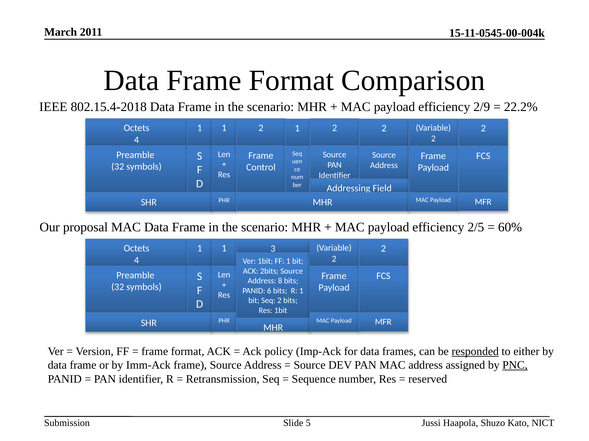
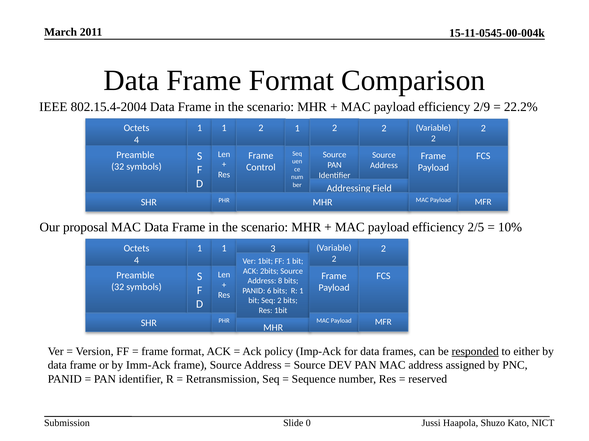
802.15.4-2018: 802.15.4-2018 -> 802.15.4-2004 (109, 107)
60%: 60% -> 10% (510, 228)
PNC underline: present -> none (515, 366)
5: 5 -> 0 (308, 424)
